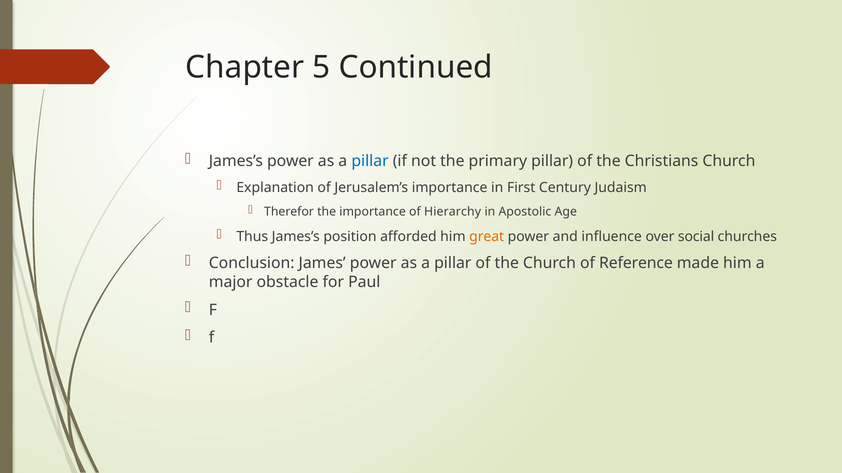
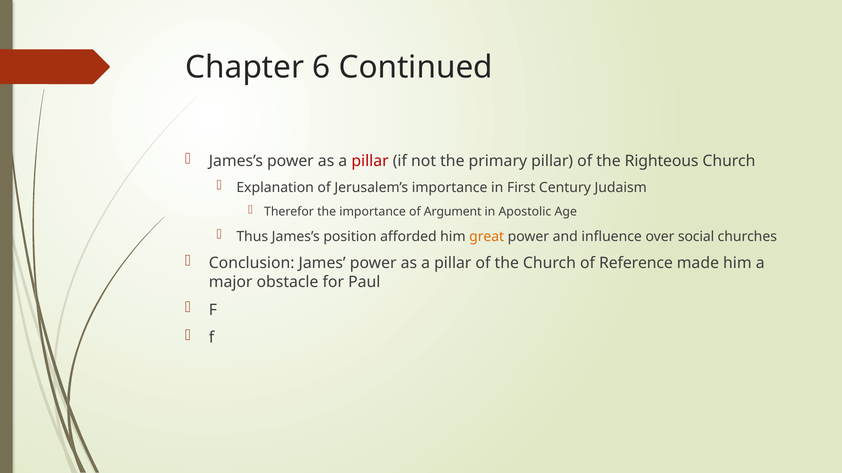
5: 5 -> 6 (321, 67)
pillar colour: blue -> red (370, 161)
Christians: Christians -> Righteous (662, 161)
Hierarchy: Hierarchy -> Argument (453, 212)
